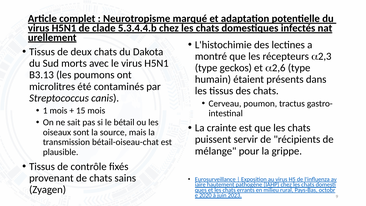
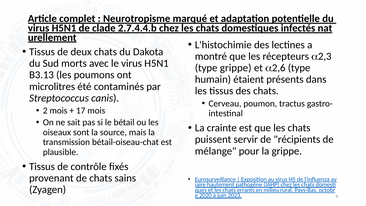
5.3.4.4.b: 5.3.4.4.b -> 2.7.4.4.b (137, 28)
type geckos: geckos -> grippe (236, 68)
1: 1 -> 2 (45, 111)
15: 15 -> 17 (81, 111)
